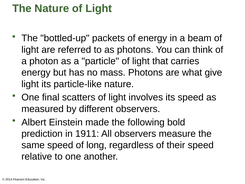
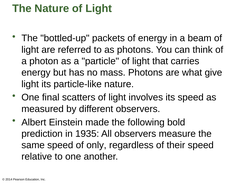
1911: 1911 -> 1935 (87, 134)
long: long -> only (96, 145)
